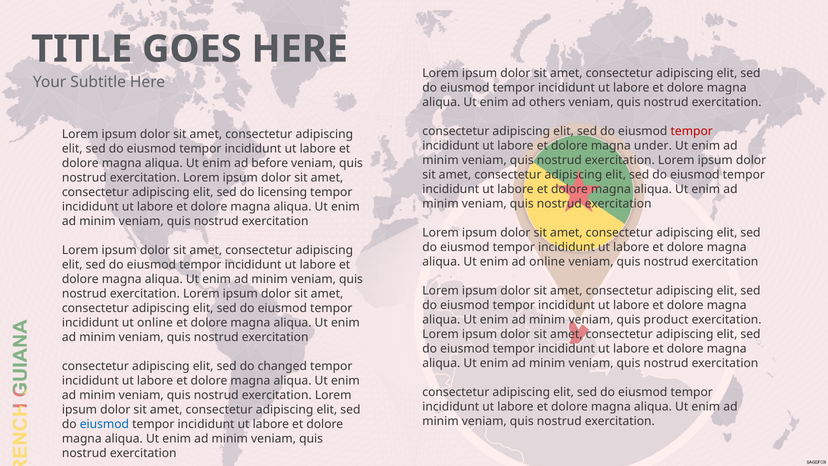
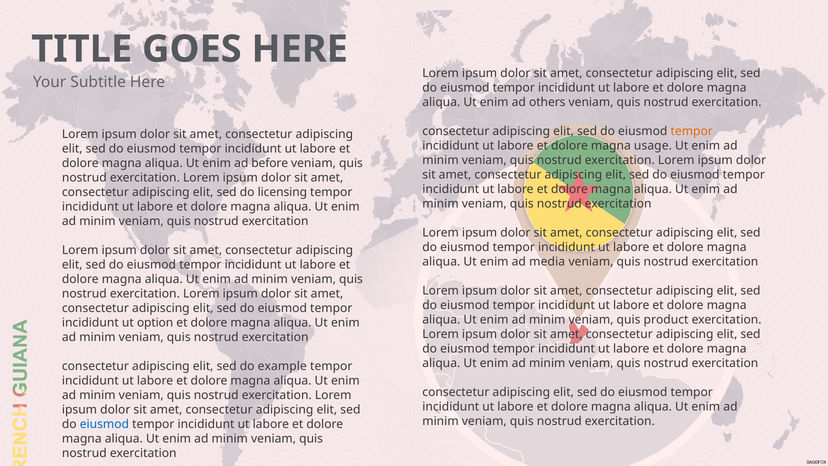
tempor colour: red -> orange (692, 131)
under: under -> usage (653, 146)
ad online: online -> media (547, 262)
ut online: online -> option (155, 323)
changed: changed -> example (282, 366)
